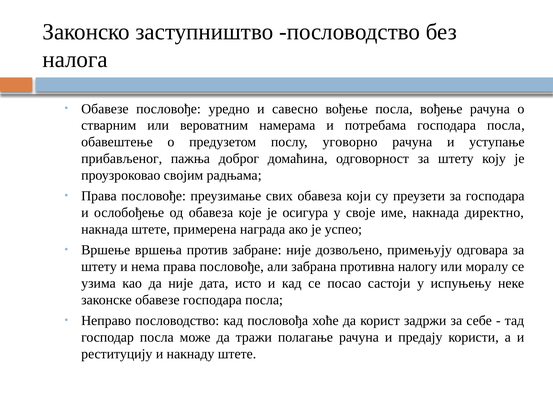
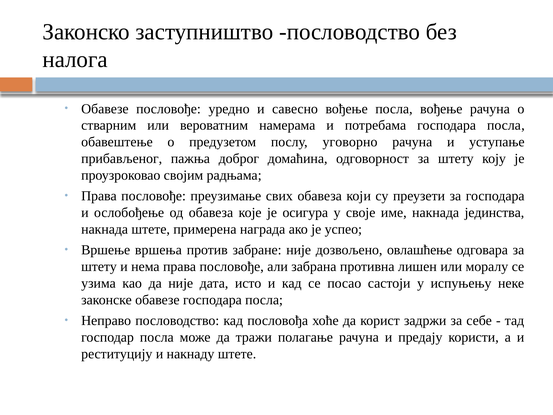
директно: директно -> јединства (494, 213)
примењују: примењују -> овлашћење (420, 250)
налогу: налогу -> лишен (417, 267)
